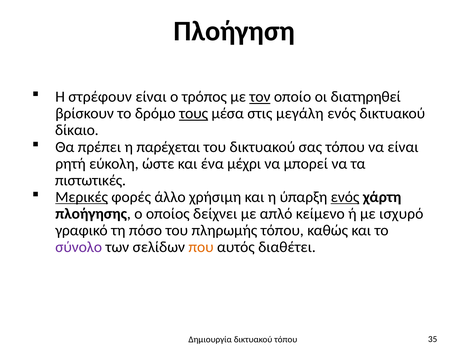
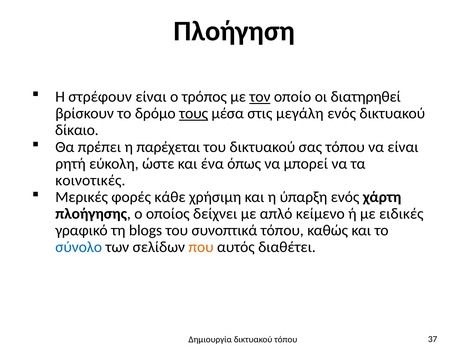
μέχρι: μέχρι -> όπως (244, 164)
πιστωτικές: πιστωτικές -> κοινοτικές (90, 181)
Μερικές underline: present -> none (82, 197)
άλλο: άλλο -> κάθε (170, 197)
ενός underline: present -> none (345, 197)
ισχυρό: ισχυρό -> ειδικές (401, 214)
πόσο: πόσο -> blogs (146, 231)
πληρωμής: πληρωμής -> συνοπτικά (224, 231)
σύνολο colour: purple -> blue (79, 248)
35: 35 -> 37 (433, 340)
